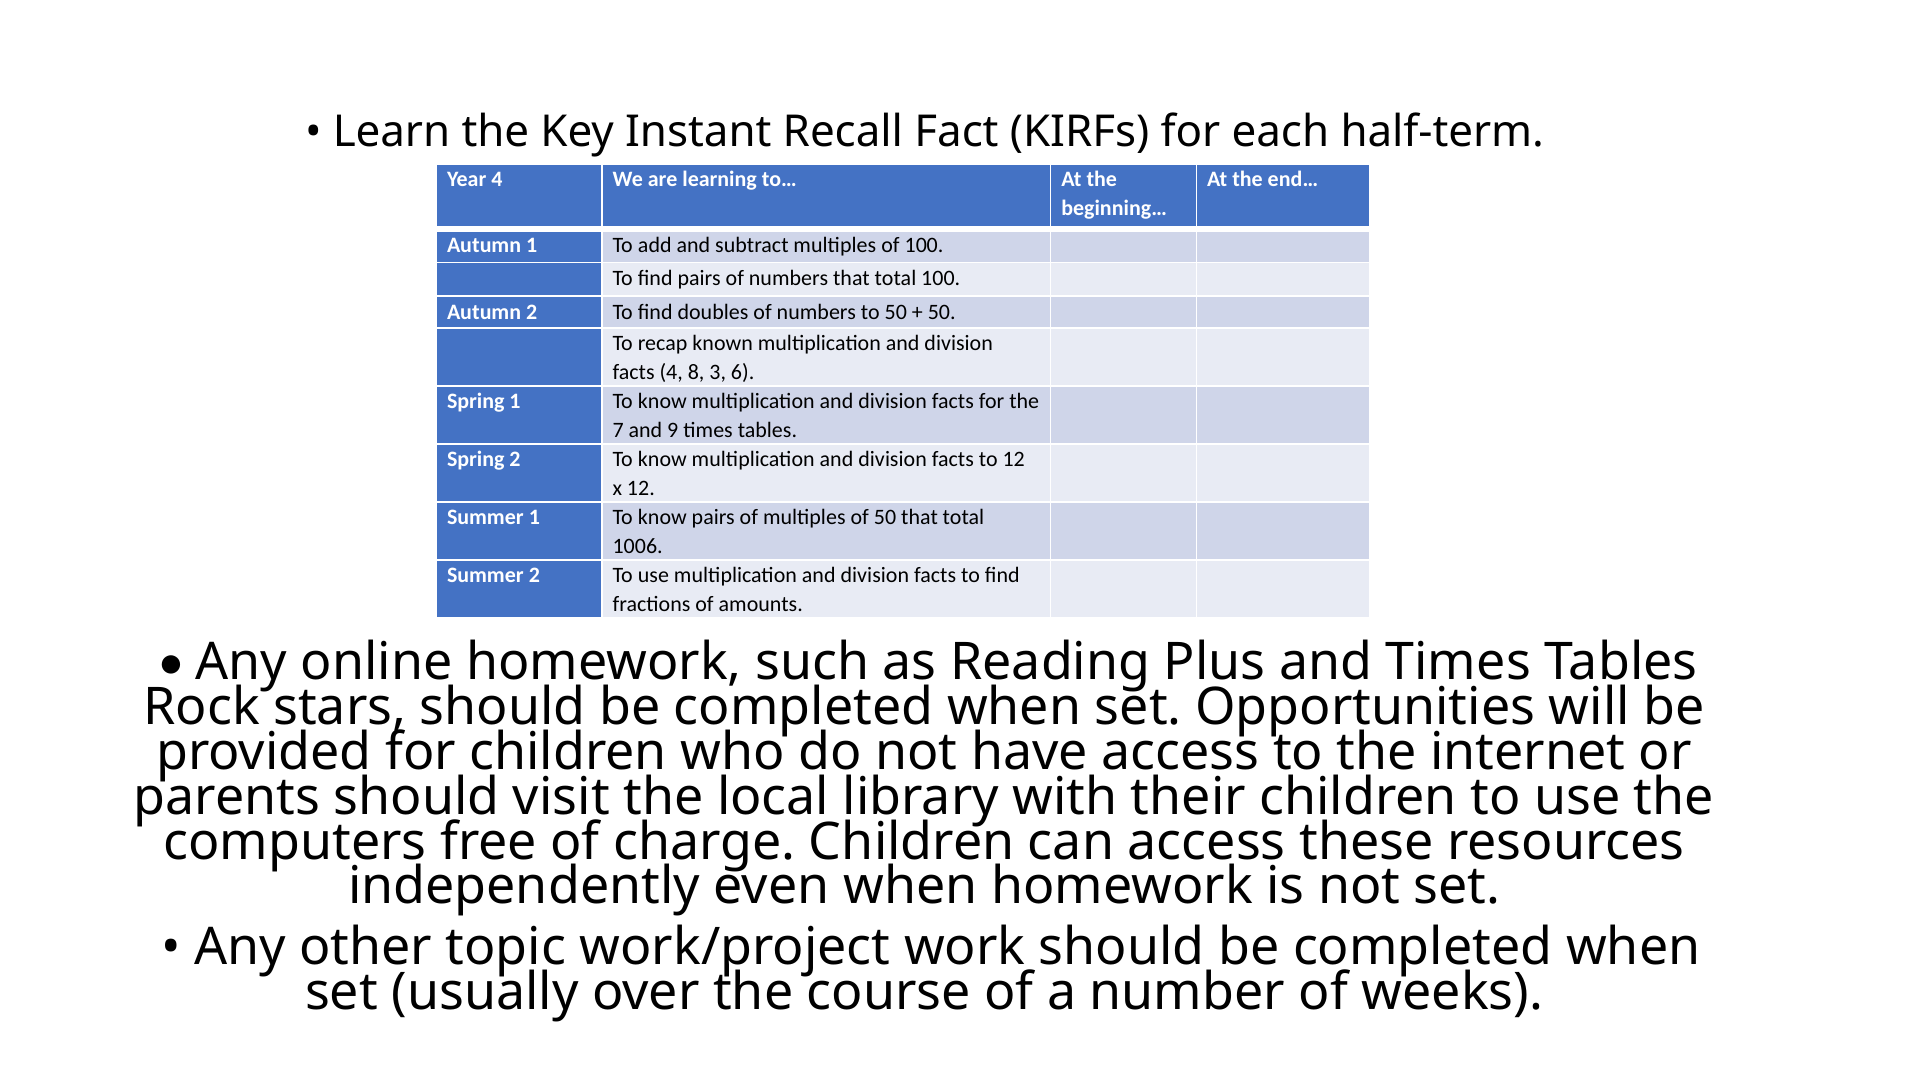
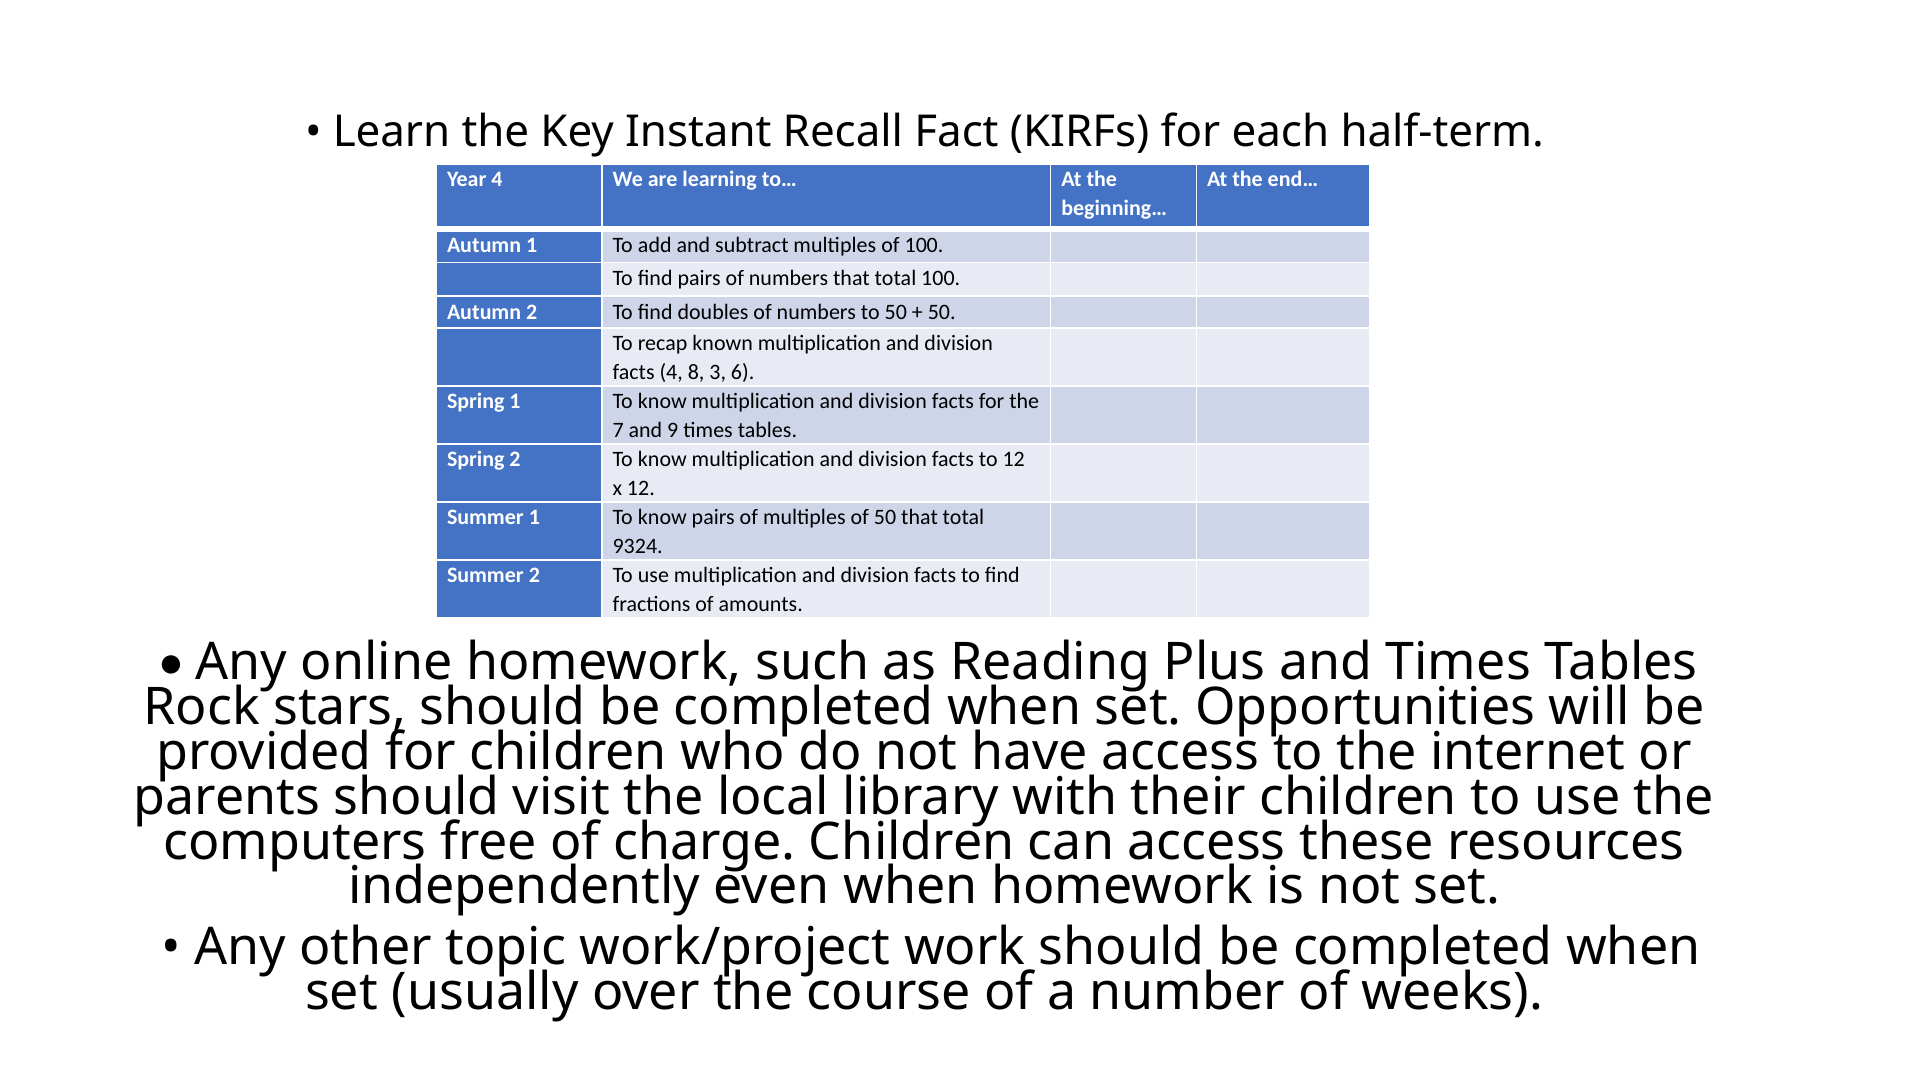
1006: 1006 -> 9324 (638, 546)
